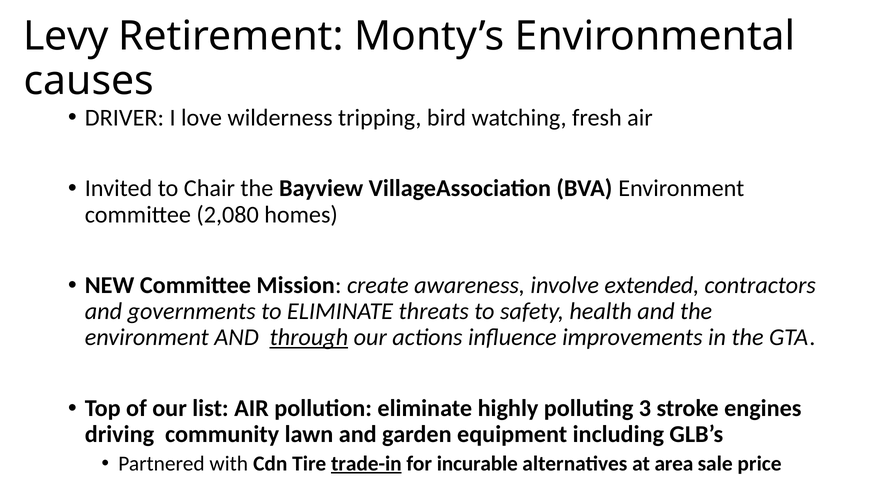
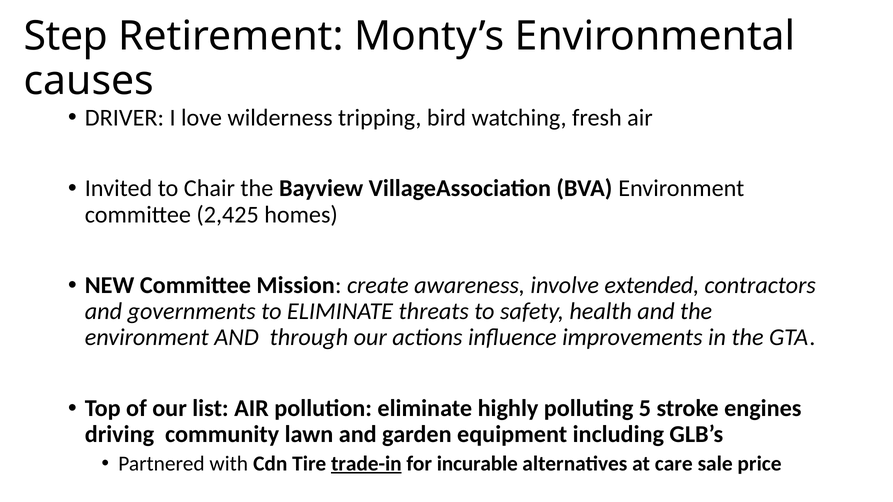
Levy: Levy -> Step (66, 36)
2,080: 2,080 -> 2,425 (228, 215)
through underline: present -> none (309, 338)
3: 3 -> 5 (645, 409)
area: area -> care (674, 464)
